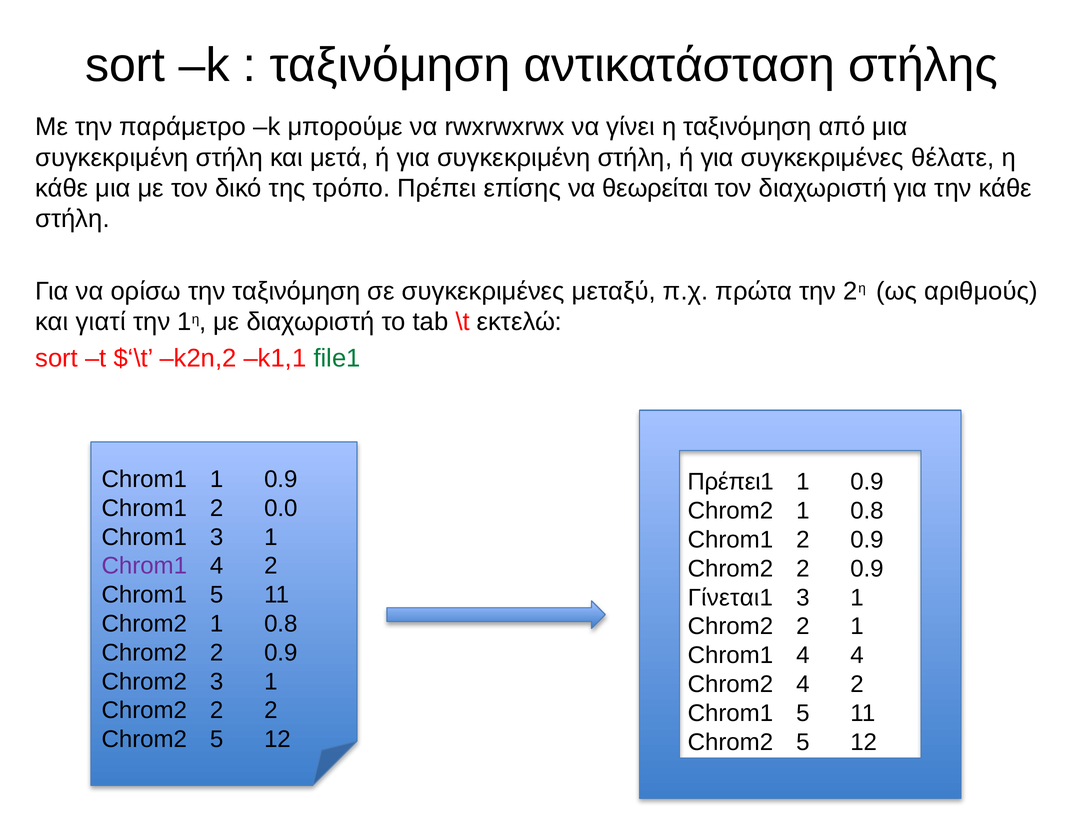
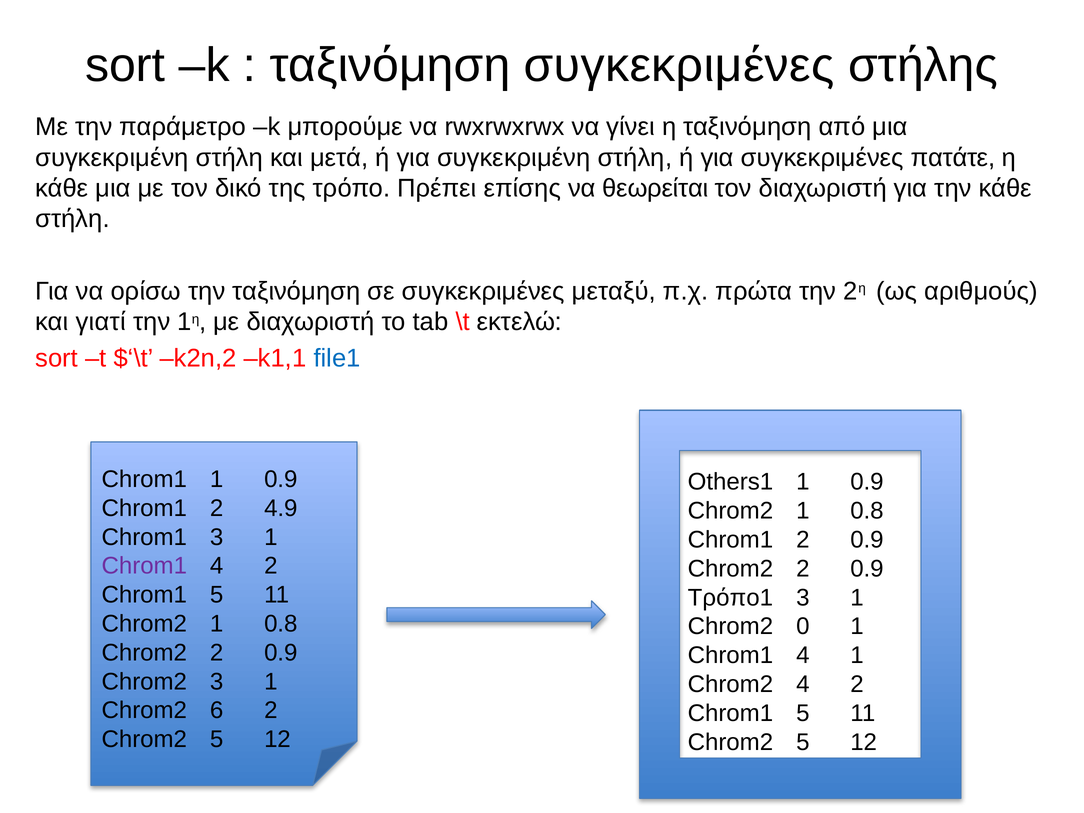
ταξινόμηση αντικατάσταση: αντικατάσταση -> συγκεκριμένες (679, 65)
θέλατε: θέλατε -> πατάτε (953, 158)
file1 colour: green -> blue (337, 358)
Πρέπει1: Πρέπει1 -> Others1 (730, 482)
0.0: 0.0 -> 4.9 (281, 508)
Γίνεται1: Γίνεται1 -> Τρόπο1 (730, 598)
2: 2 -> 0 (803, 626)
4 4: 4 -> 1 (857, 655)
2: 2 -> 6 (217, 710)
